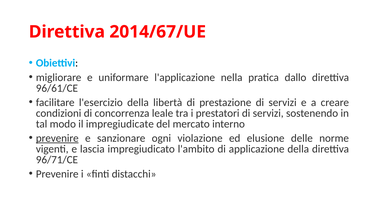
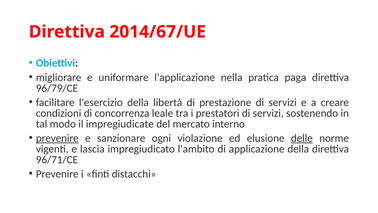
dallo: dallo -> paga (295, 77)
96/61/CE: 96/61/CE -> 96/79/CE (57, 88)
delle underline: none -> present (302, 138)
